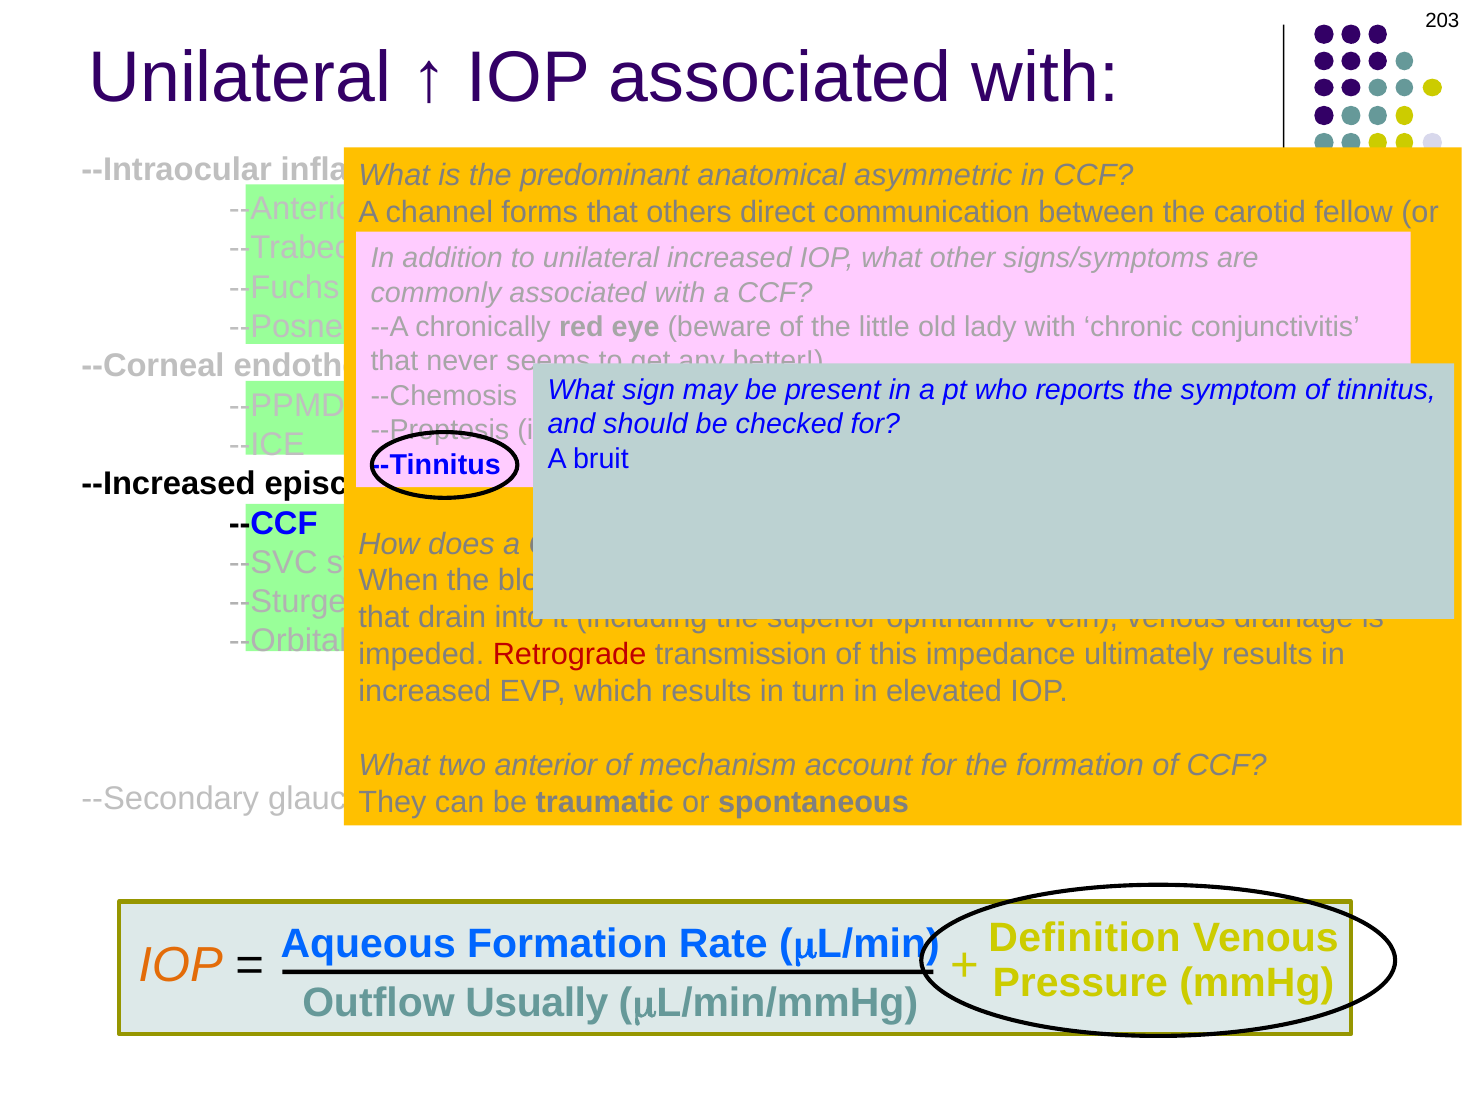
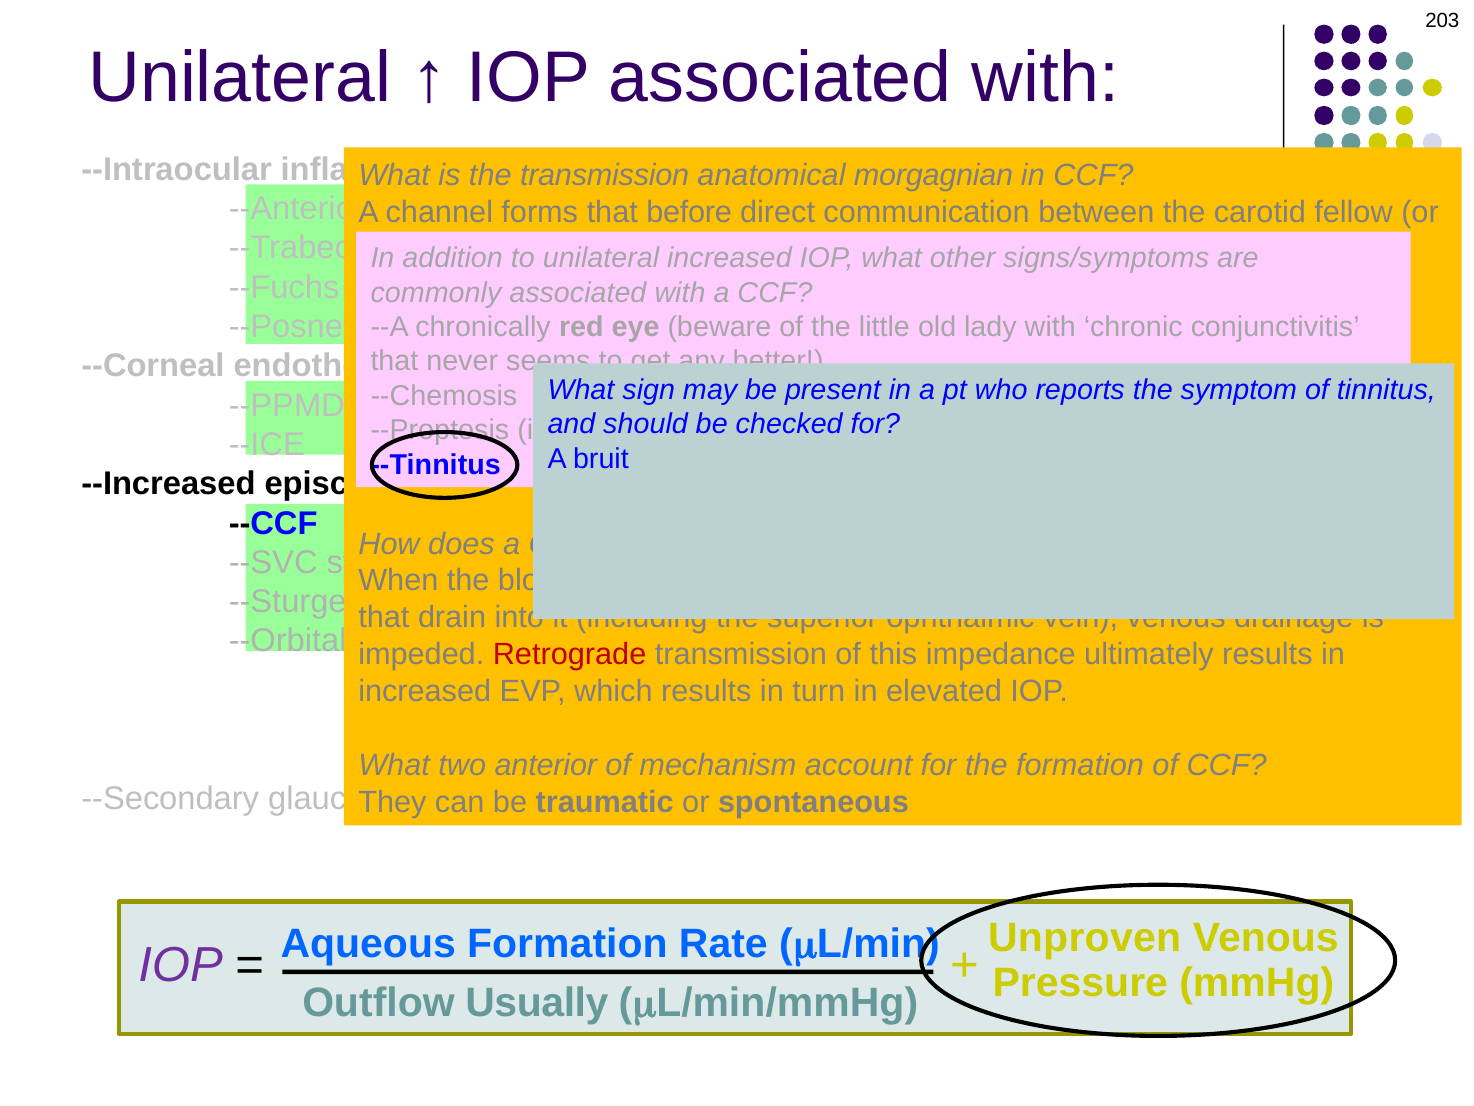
the predominant: predominant -> transmission (605, 175)
asymmetric: asymmetric -> morgagnian (933, 175)
others: others -> before (689, 212)
Definition: Definition -> Unproven (1085, 938)
IOP colour: orange -> purple (181, 965)
